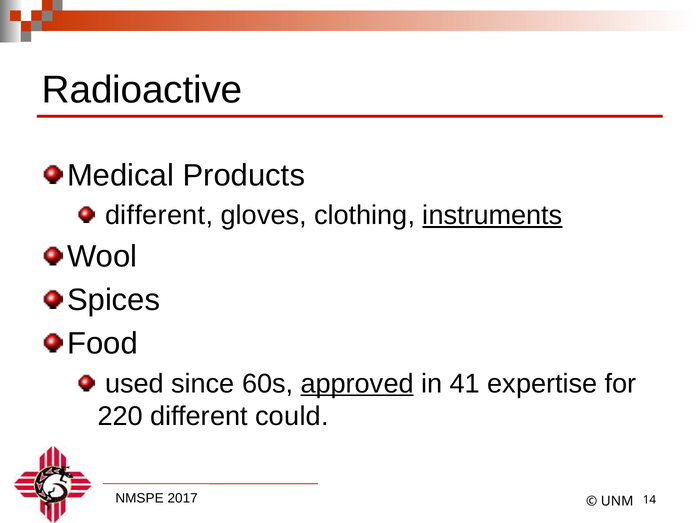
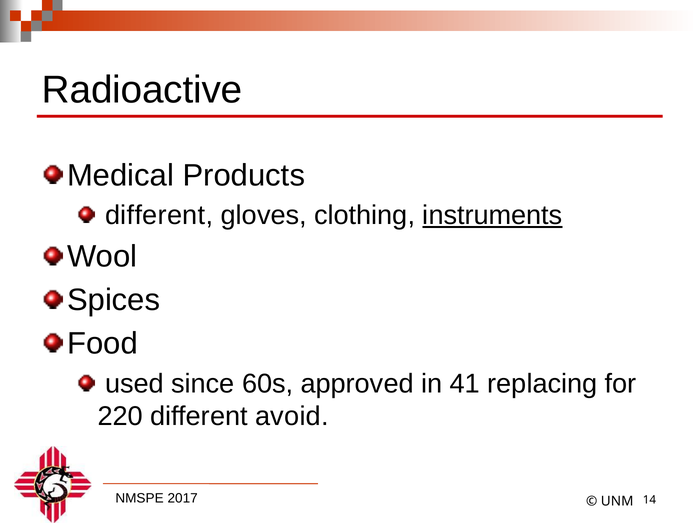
approved underline: present -> none (357, 384)
expertise: expertise -> replacing (542, 384)
could: could -> avoid (292, 417)
